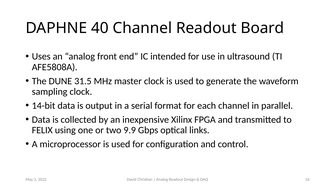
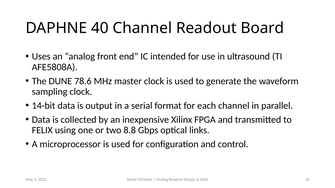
31.5: 31.5 -> 78.6 (83, 81)
9.9: 9.9 -> 8.8 (130, 130)
